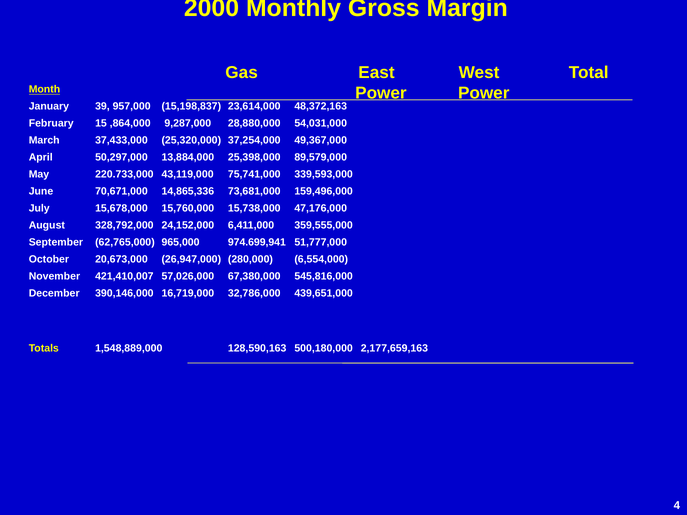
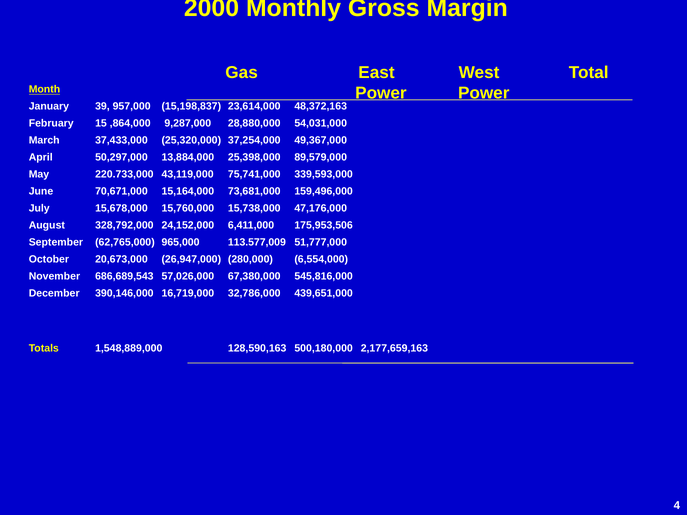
14,865,336: 14,865,336 -> 15,164,000 (188, 192)
359,555,000: 359,555,000 -> 175,953,506 (324, 226)
974.699,941: 974.699,941 -> 113.577,009 (257, 243)
421,410,007: 421,410,007 -> 686,689,543 (124, 277)
